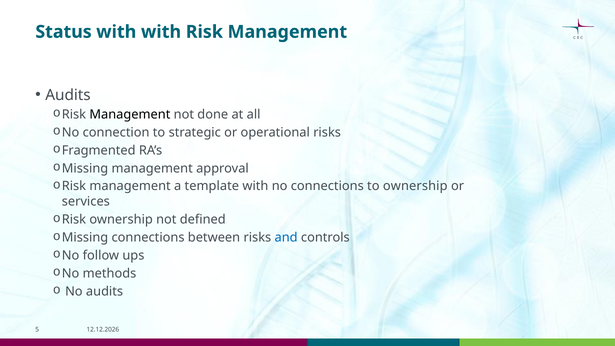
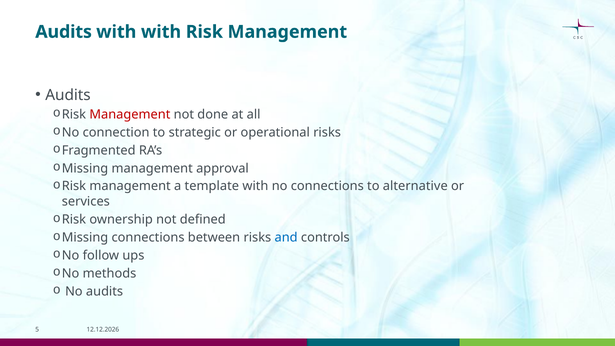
Status: Status -> Audits (64, 32)
Management colour: black -> red (130, 114)
to ownership: ownership -> alternative (415, 186)
